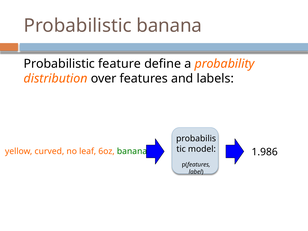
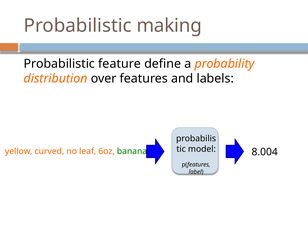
Probabilistic banana: banana -> making (169, 26)
1.986: 1.986 -> 8.004 (265, 152)
